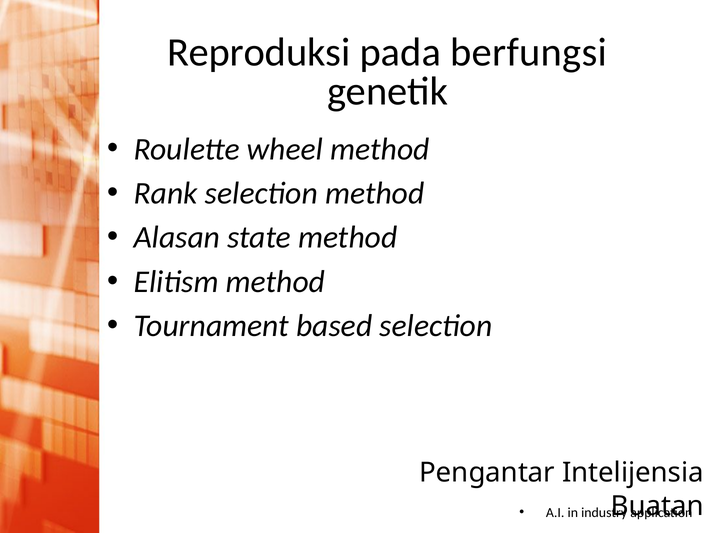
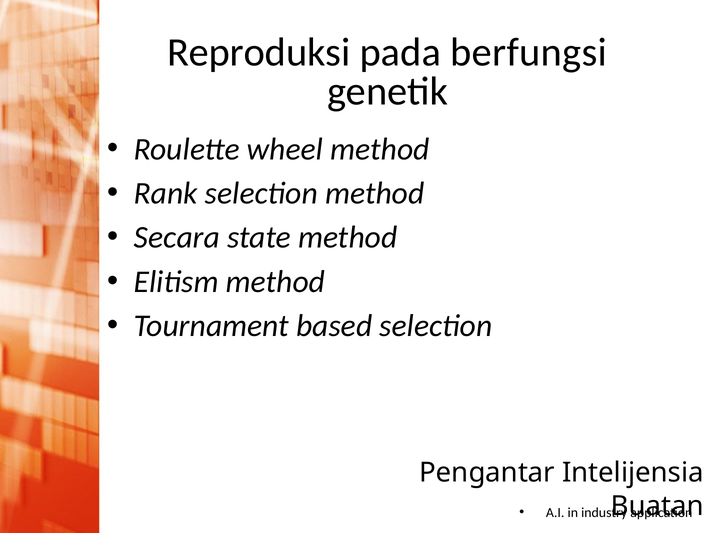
Alasan: Alasan -> Secara (177, 238)
